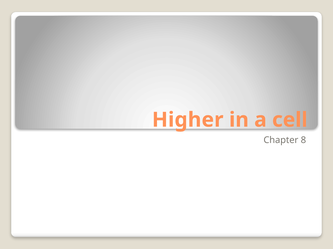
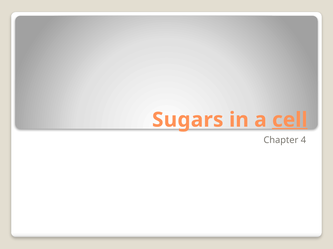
Higher: Higher -> Sugars (188, 120)
cell underline: none -> present (290, 120)
8: 8 -> 4 (303, 140)
